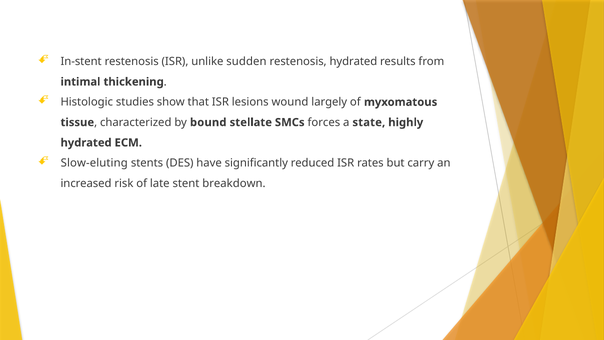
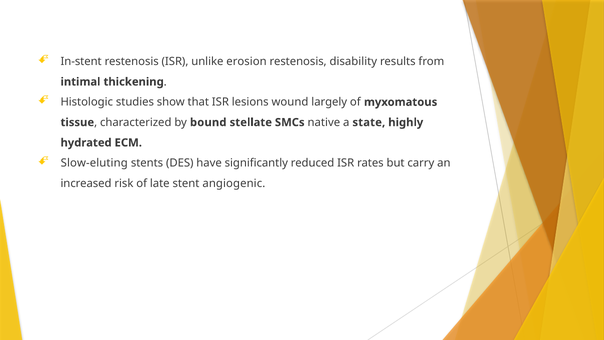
sudden: sudden -> erosion (247, 61)
restenosis hydrated: hydrated -> disability (353, 61)
forces: forces -> native (324, 122)
breakdown: breakdown -> angiogenic (234, 183)
